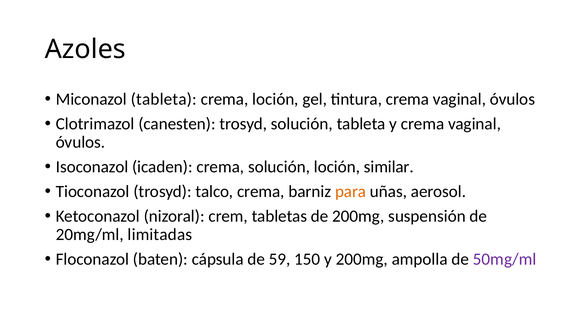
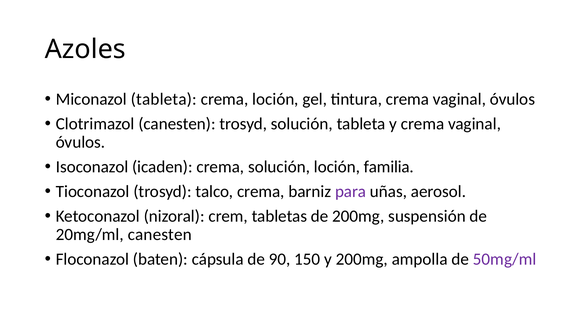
similar: similar -> familia (389, 167)
para colour: orange -> purple (351, 192)
20mg/ml limitadas: limitadas -> canesten (160, 235)
59: 59 -> 90 (280, 259)
